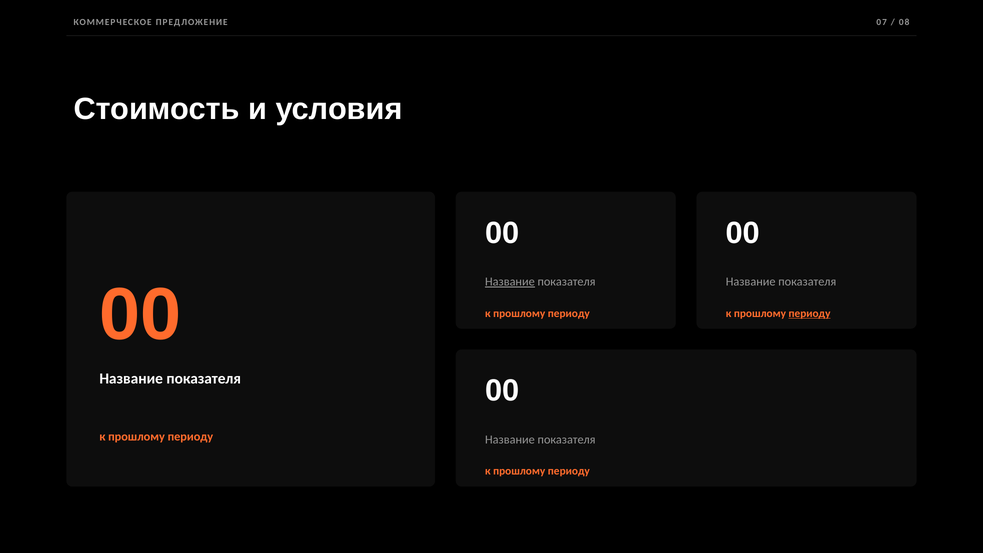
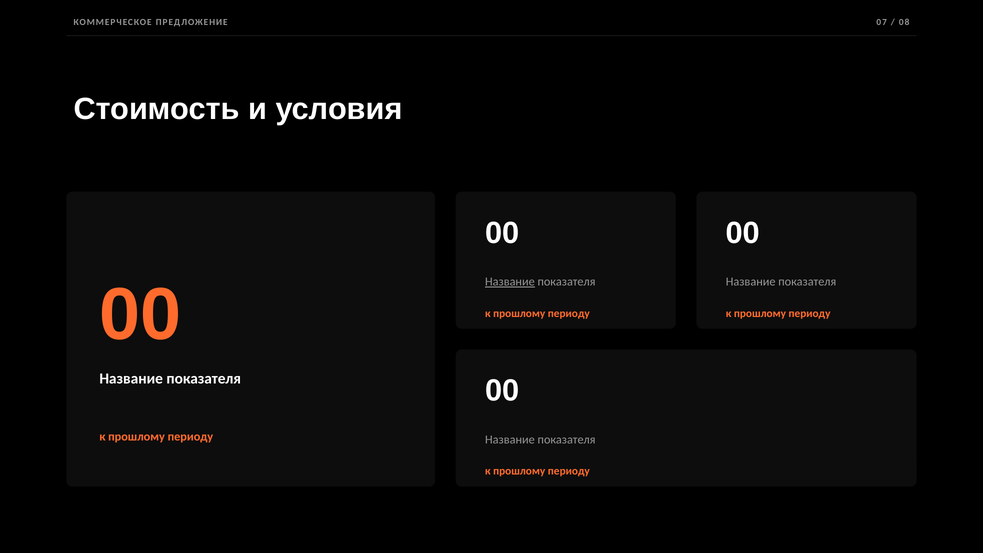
периоду underline: present -> none (810, 313)
